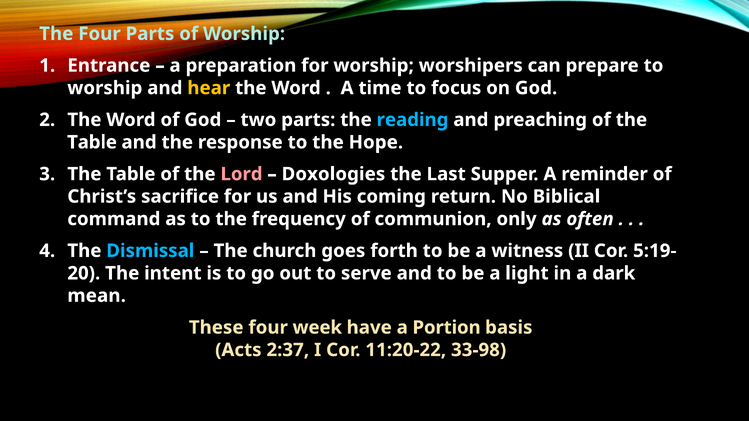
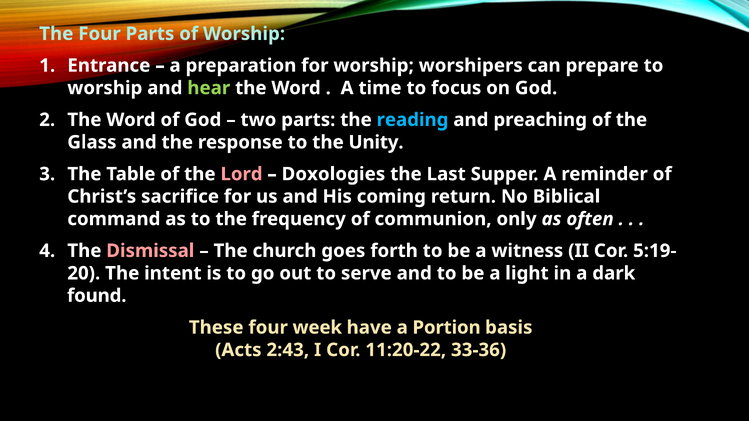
hear colour: yellow -> light green (209, 88)
Table: Table -> Glass (92, 142)
Hope: Hope -> Unity (376, 142)
Dismissal colour: light blue -> pink (150, 251)
mean: mean -> found (97, 296)
2:37: 2:37 -> 2:43 (288, 350)
33-98: 33-98 -> 33-36 (479, 350)
